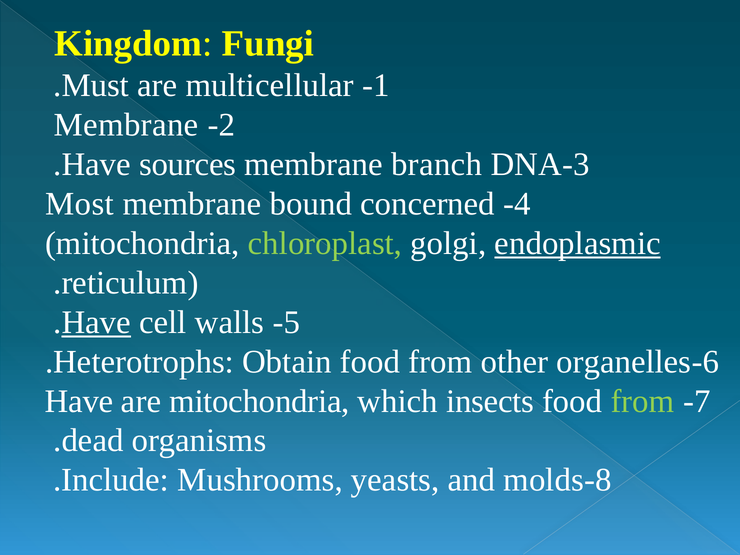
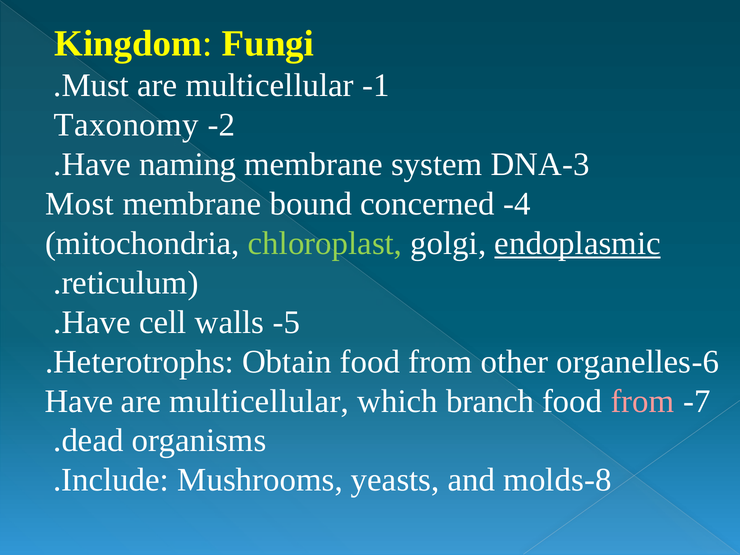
Membrane: Membrane -> Taxonomy (126, 125)
sources: sources -> naming (188, 164)
branch: branch -> system (437, 164)
Have underline: present -> none (96, 322)
mitochondria: mitochondria -> multicellular (259, 401)
insects: insects -> branch (490, 401)
from colour: light green -> pink (642, 401)
